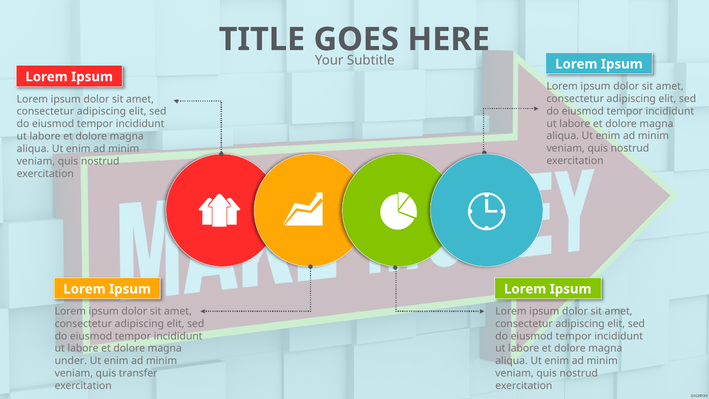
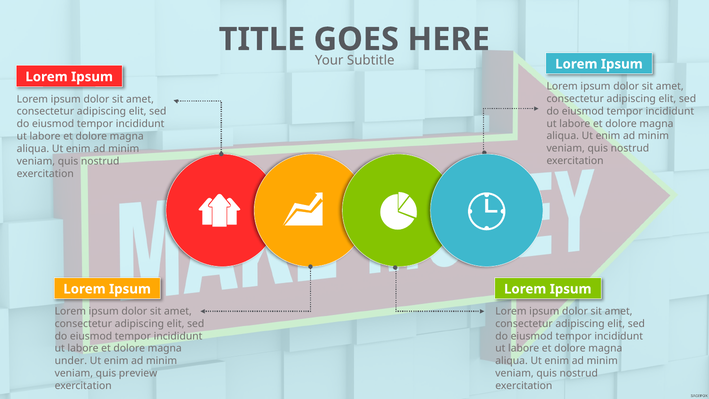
transfer: transfer -> preview (138, 373)
